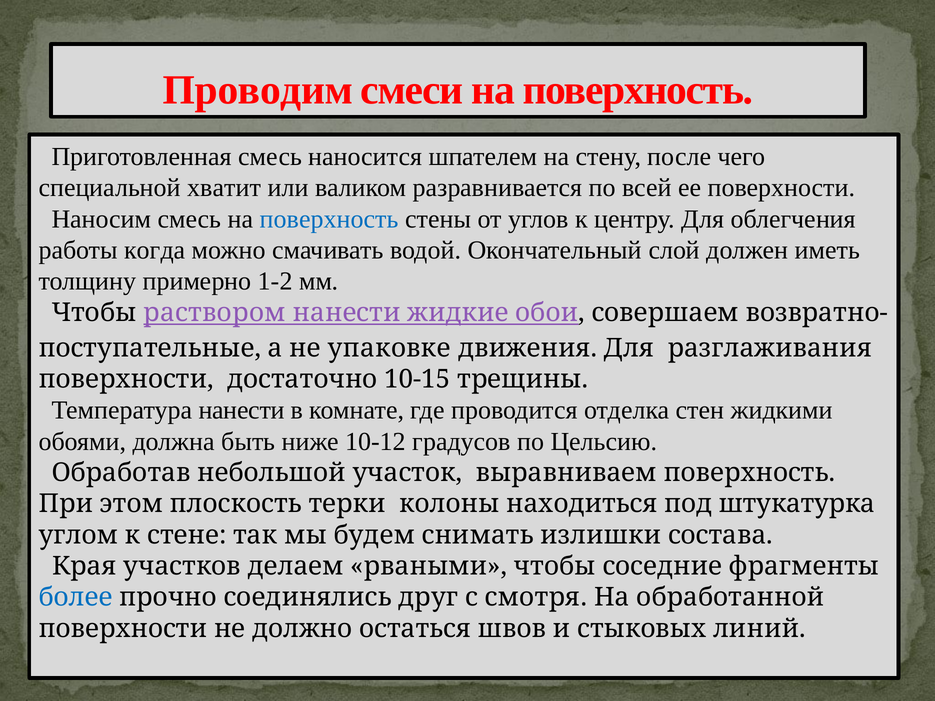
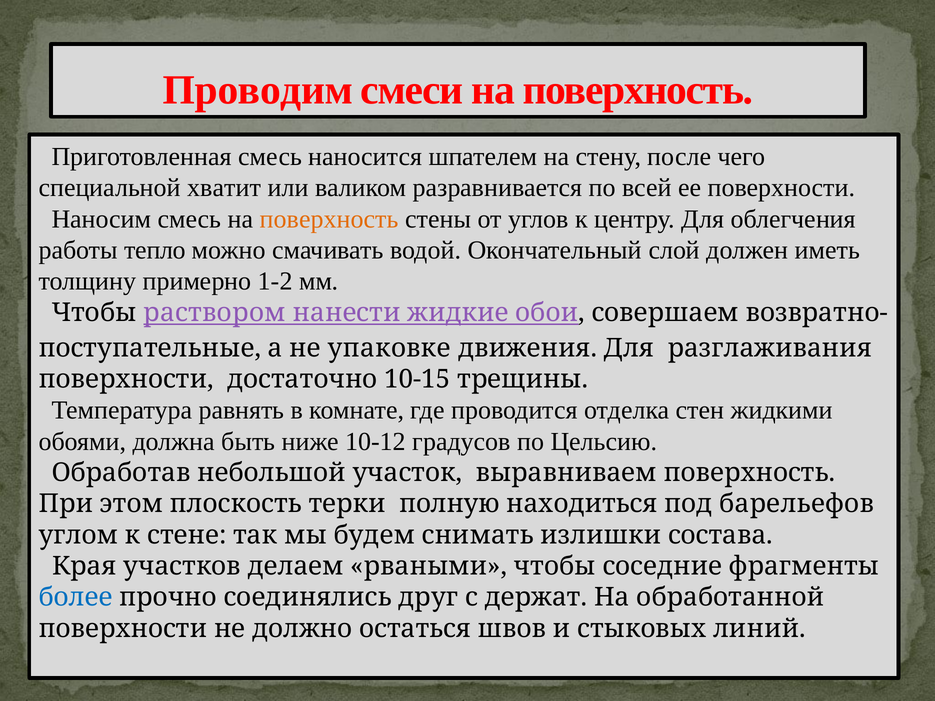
поверхность colour: blue -> orange (329, 219)
когда: когда -> тепло (155, 250)
Температура нанести: нанести -> равнять (242, 411)
колоны: колоны -> полную (450, 504)
штукатурка: штукатурка -> барельефов (797, 504)
смотря: смотря -> держат (536, 598)
